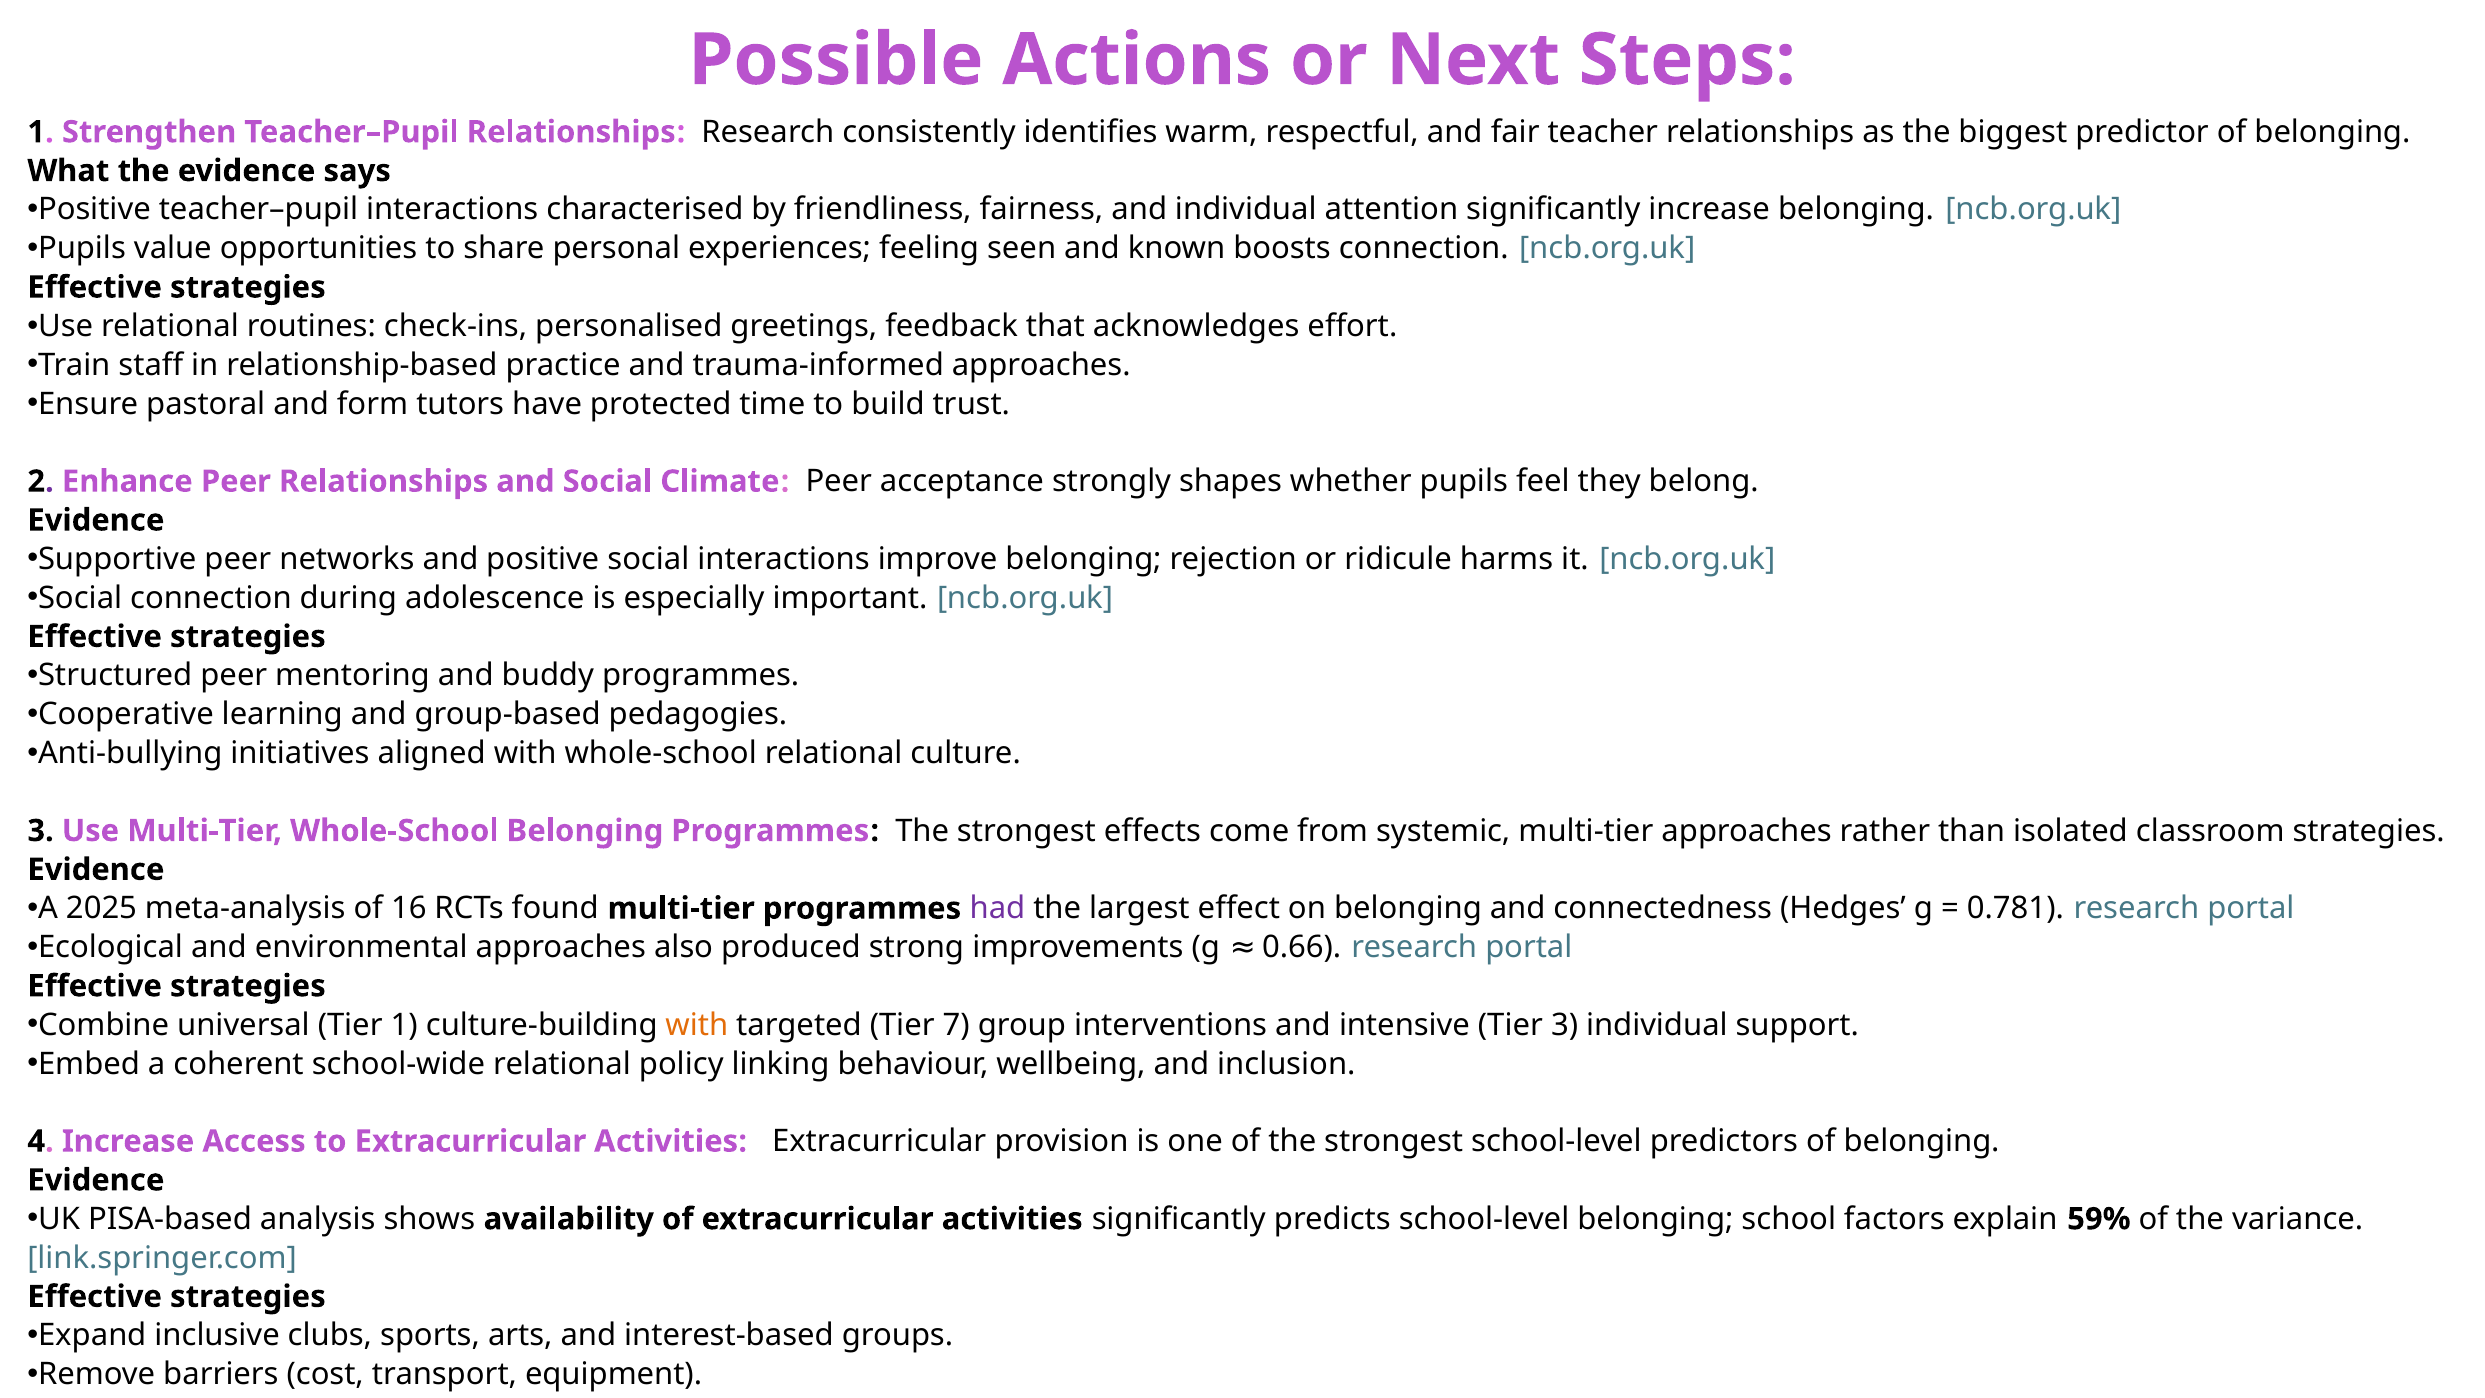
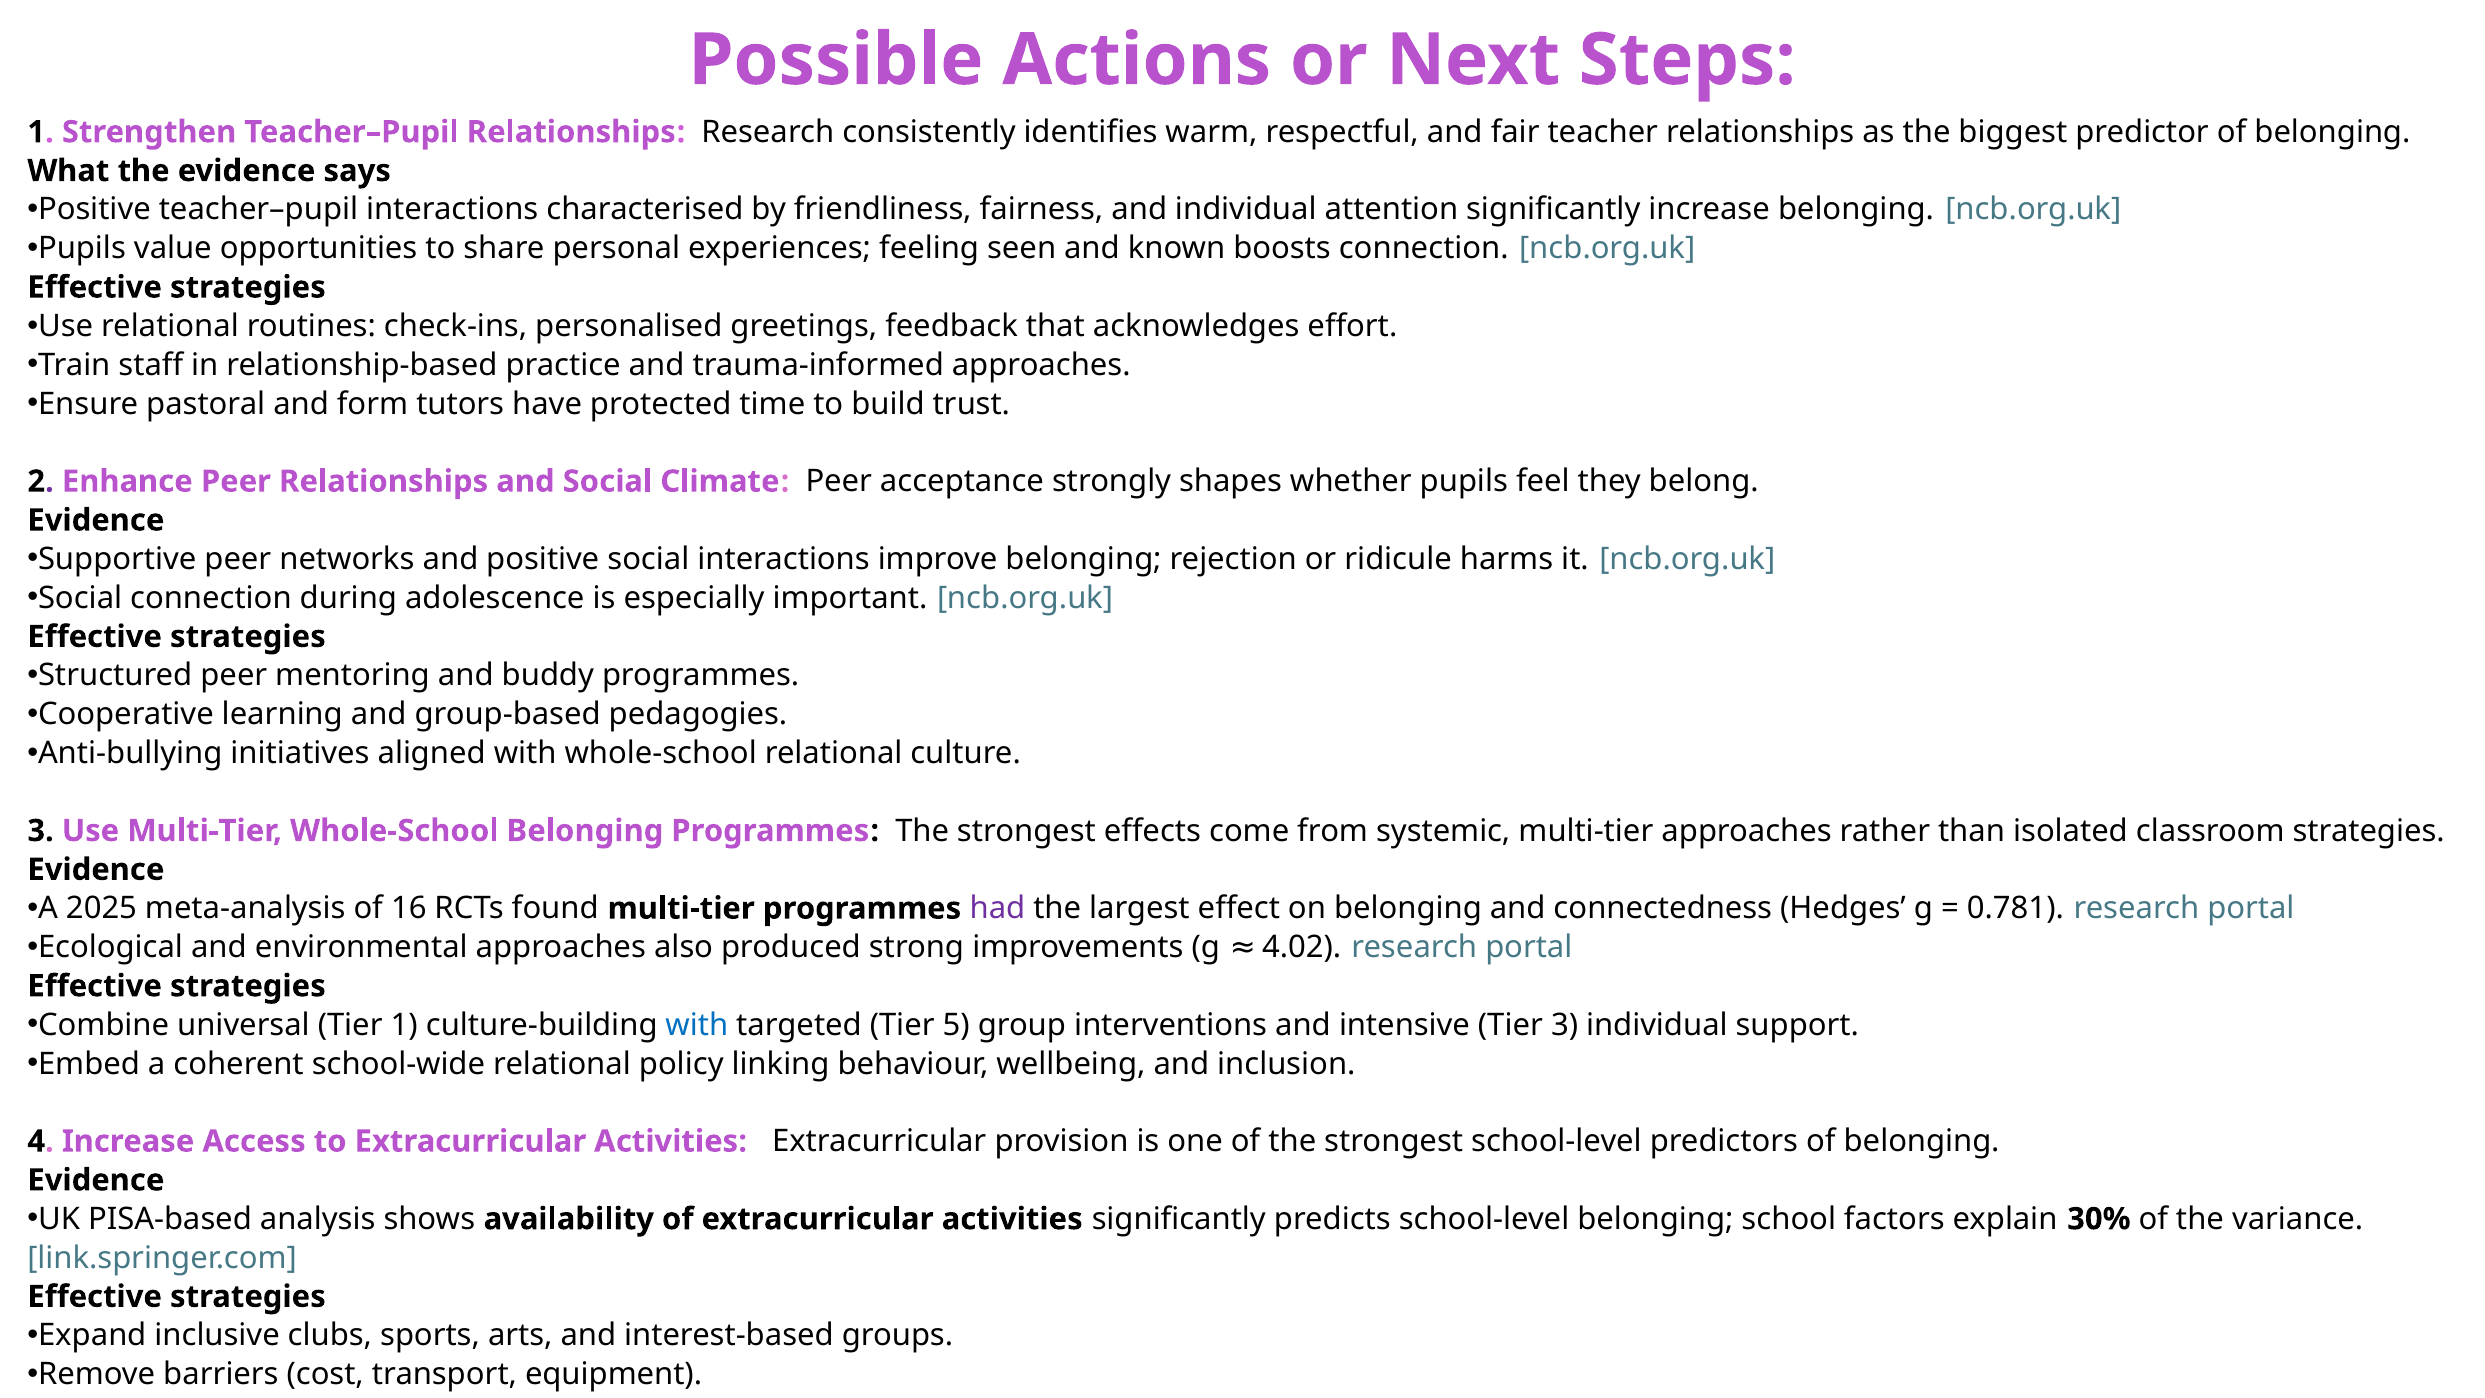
0.66: 0.66 -> 4.02 (1302, 947)
with colour: orange -> blue (697, 1025)
7: 7 -> 5 (956, 1025)
59%: 59% -> 30% (2099, 1219)
